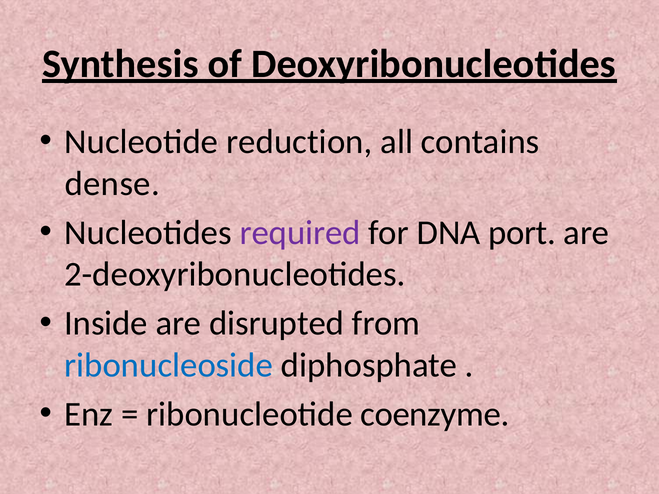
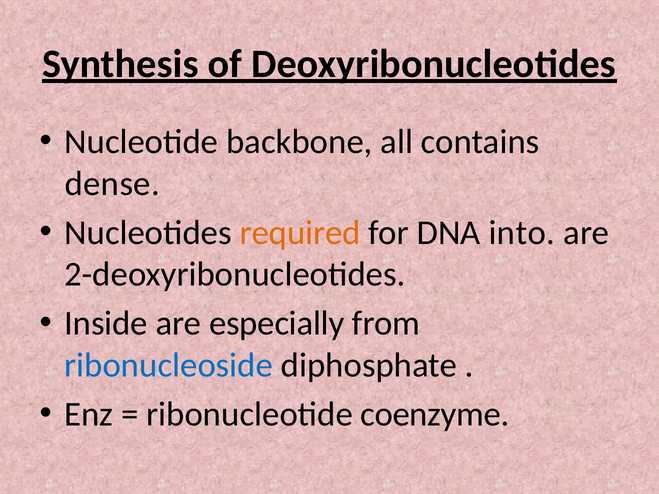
reduction: reduction -> backbone (299, 142)
required colour: purple -> orange (300, 233)
port: port -> into (522, 233)
disrupted: disrupted -> especially (277, 324)
